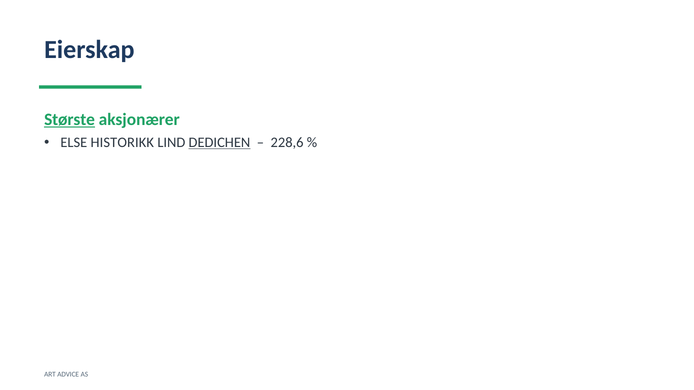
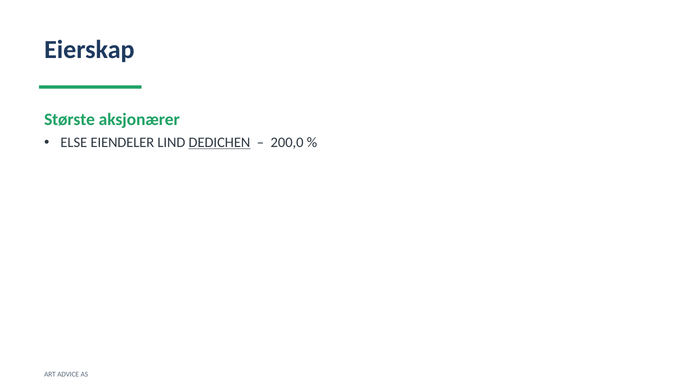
Største underline: present -> none (70, 119)
HISTORIKK: HISTORIKK -> EIENDELER (122, 143)
228,6: 228,6 -> 200,0 (287, 143)
